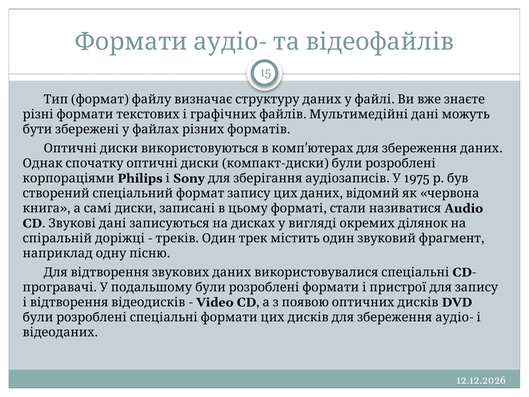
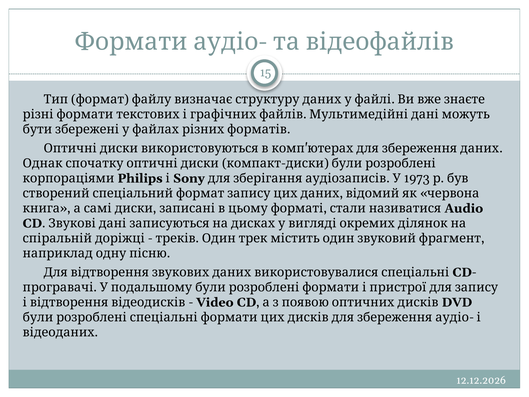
1975: 1975 -> 1973 (417, 178)
